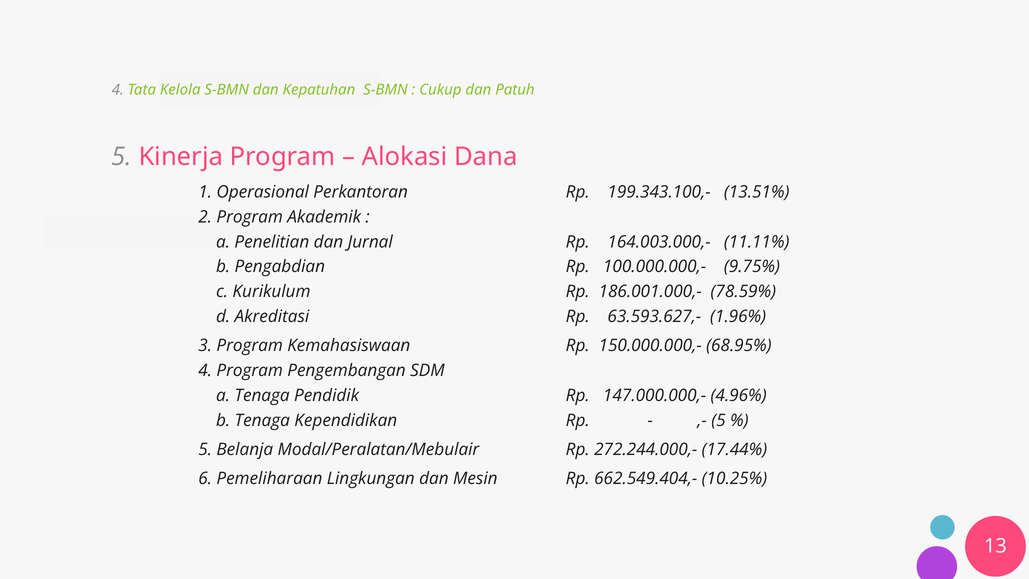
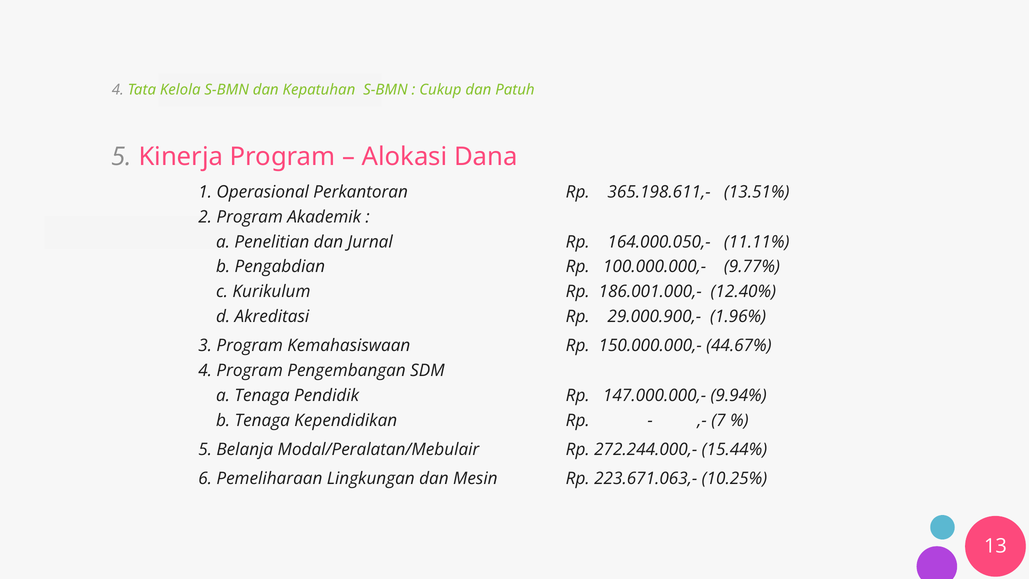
199.343.100,-: 199.343.100,- -> 365.198.611,- (659, 192)
164.003.000,-: 164.003.000,- -> 164.000.050,- (659, 242)
9.75%: 9.75% -> 9.77% (752, 267)
78.59%: 78.59% -> 12.40% (743, 292)
63.593.627,-: 63.593.627,- -> 29.000.900,- (654, 316)
68.95%: 68.95% -> 44.67% (739, 346)
4.96%: 4.96% -> 9.94% (739, 395)
5: 5 -> 7 (718, 420)
17.44%: 17.44% -> 15.44% (734, 449)
662.549.404,-: 662.549.404,- -> 223.671.063,- (646, 479)
